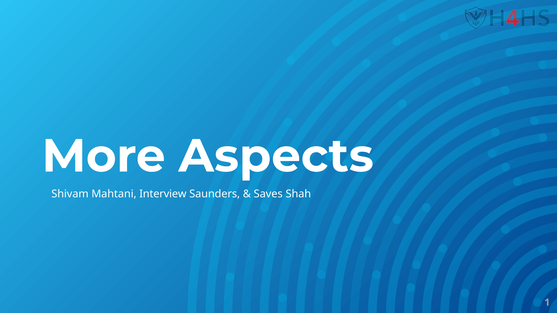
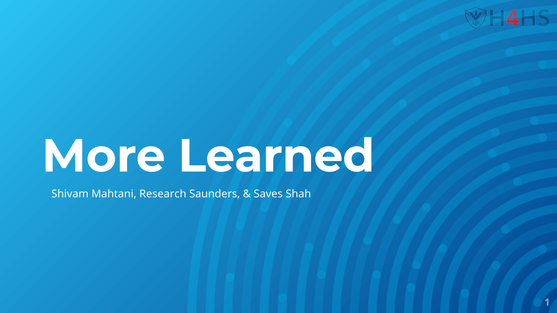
Aspects: Aspects -> Learned (276, 156)
Interview: Interview -> Research (163, 194)
